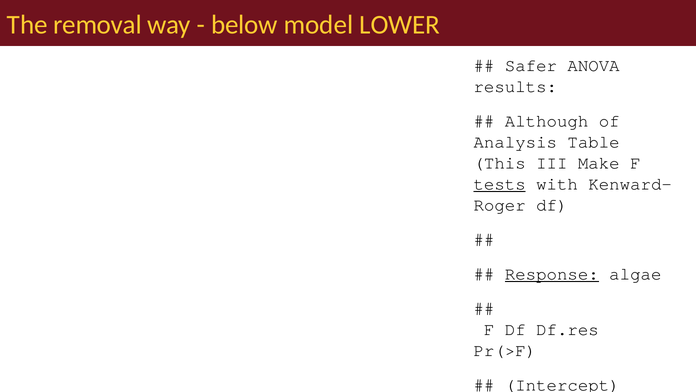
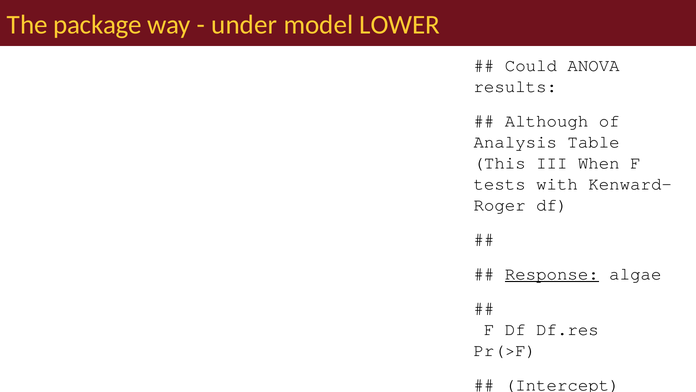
removal: removal -> package (98, 25)
below: below -> under (244, 25)
Safer: Safer -> Could (531, 66)
Make: Make -> When (599, 163)
tests underline: present -> none (500, 184)
